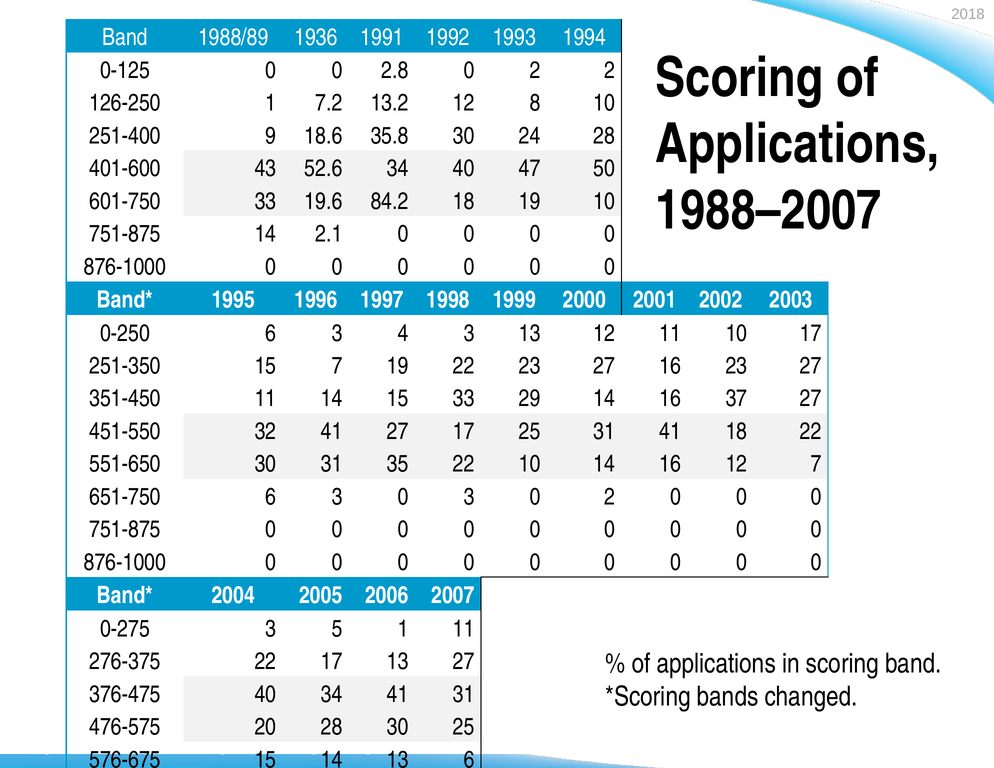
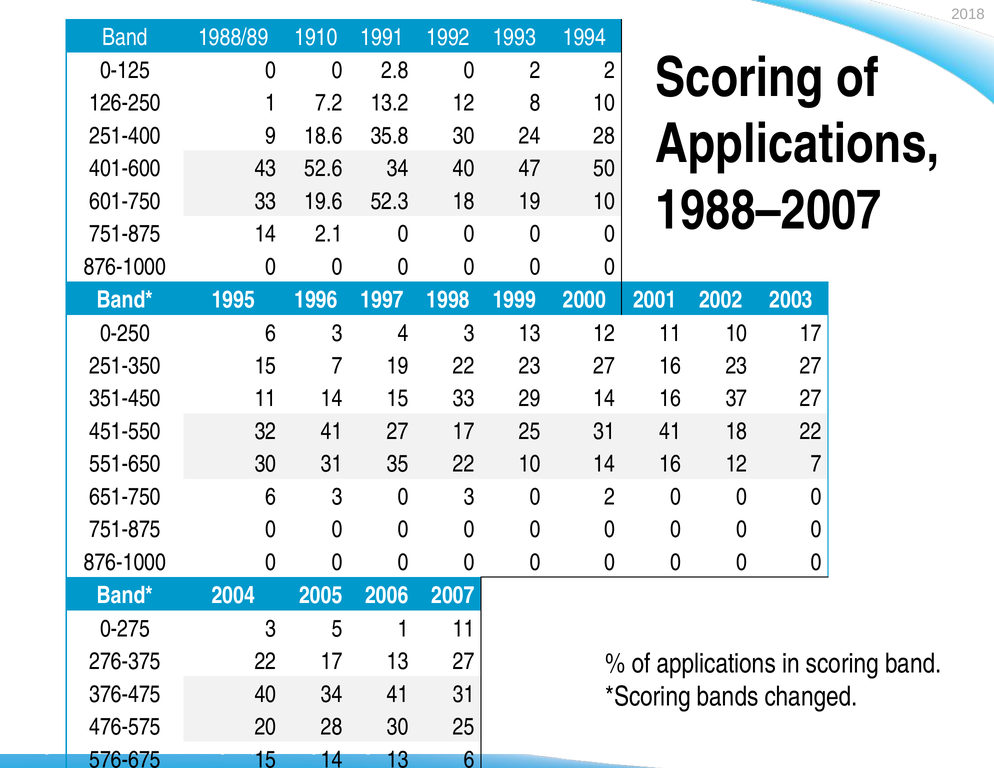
1936: 1936 -> 1910 (316, 38)
84.2: 84.2 -> 52.3 (390, 201)
